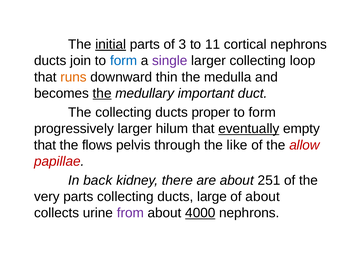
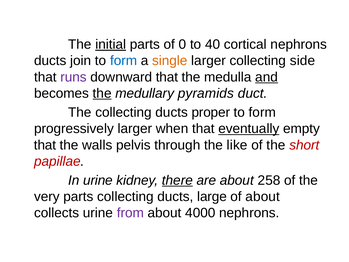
3: 3 -> 0 (182, 44)
11: 11 -> 40 (213, 44)
single colour: purple -> orange (170, 61)
loop: loop -> side (303, 61)
runs colour: orange -> purple (74, 77)
downward thin: thin -> that (167, 77)
and underline: none -> present (267, 77)
important: important -> pyramids (206, 93)
hilum: hilum -> when (172, 129)
flows: flows -> walls (97, 145)
allow: allow -> short (304, 145)
In back: back -> urine (98, 180)
there underline: none -> present (177, 180)
251: 251 -> 258 (269, 180)
4000 underline: present -> none (200, 213)
